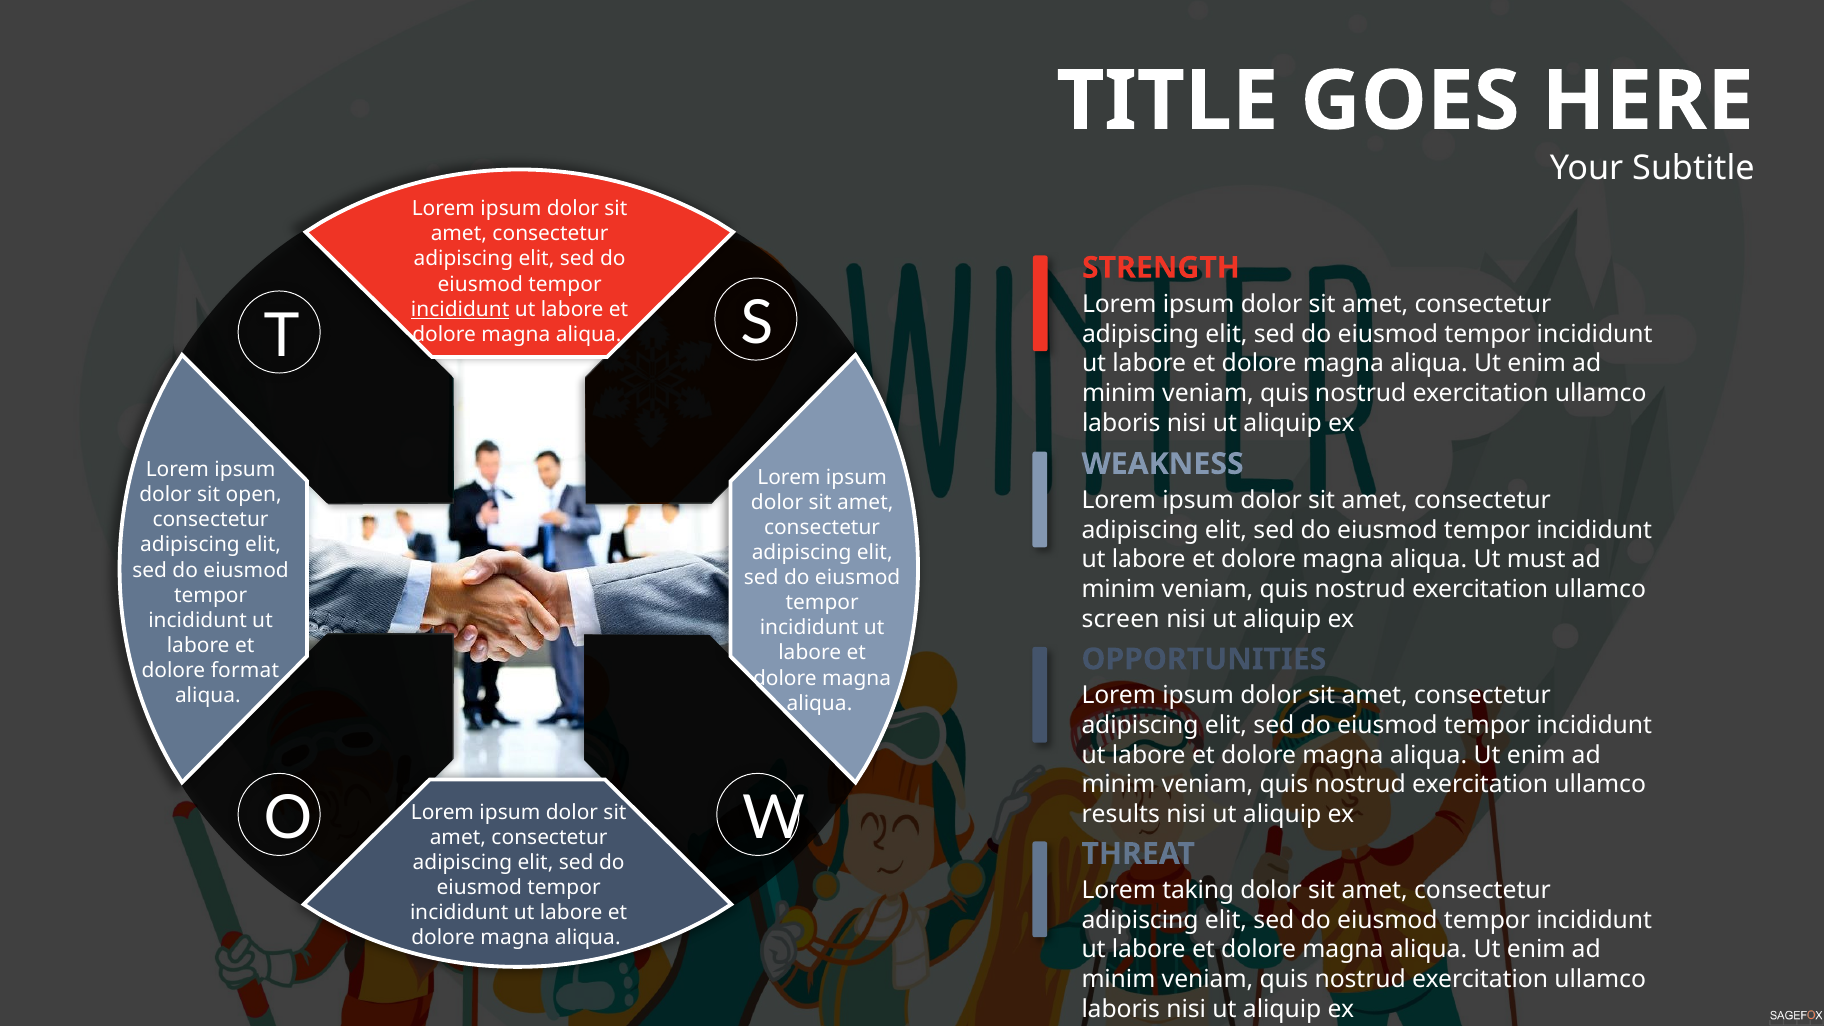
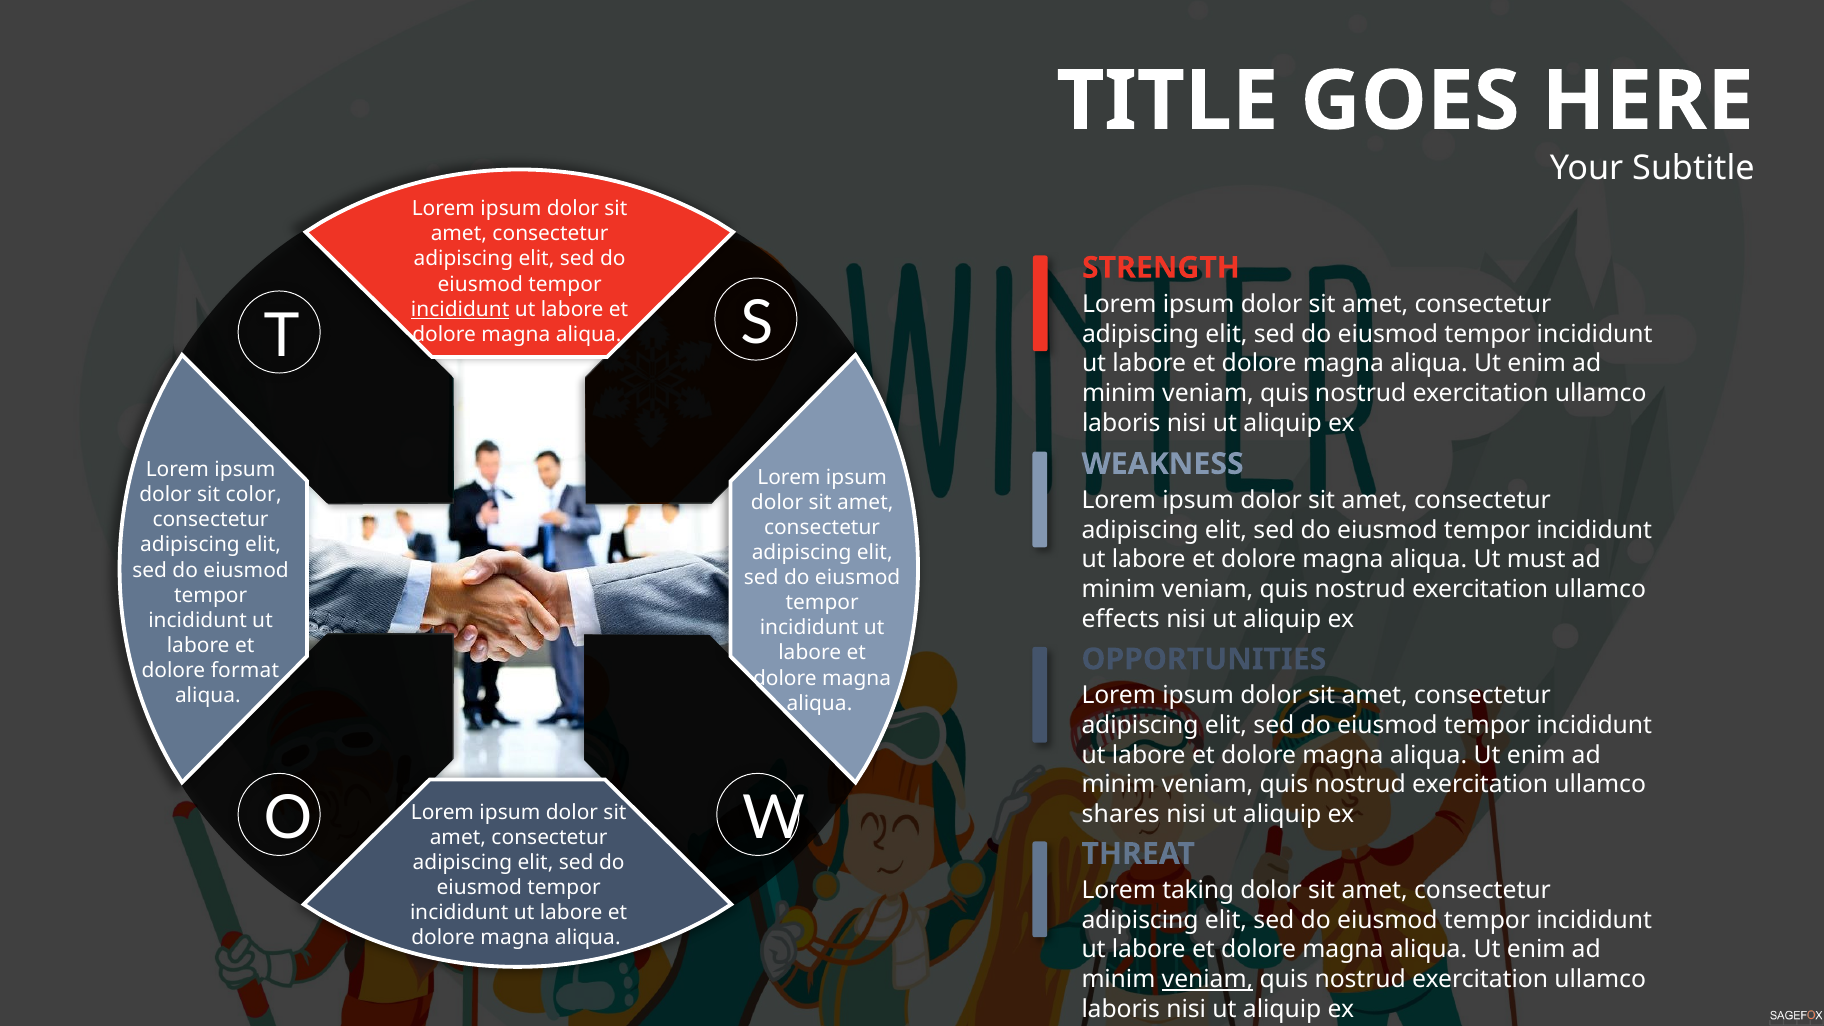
open: open -> color (254, 495)
screen: screen -> effects (1121, 619)
results: results -> shares (1121, 814)
veniam underline: none -> present (1208, 979)
